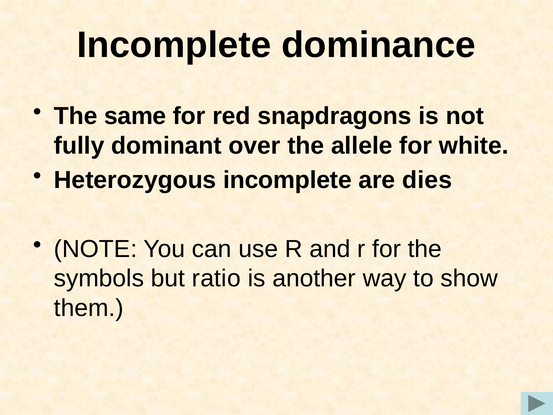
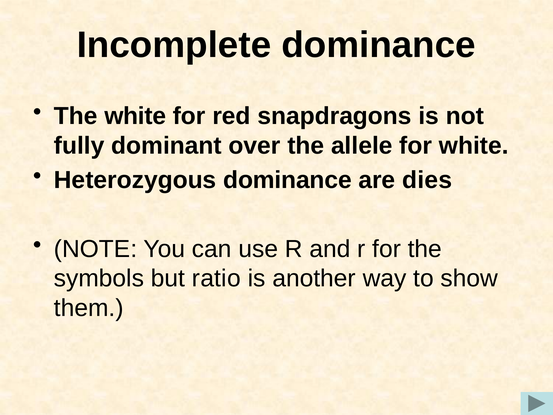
The same: same -> white (135, 116)
Heterozygous incomplete: incomplete -> dominance (287, 180)
